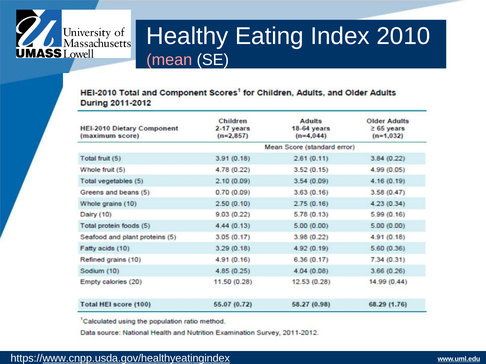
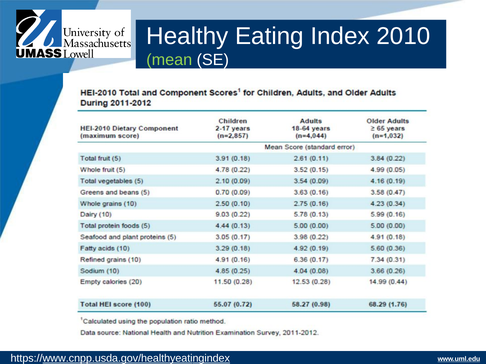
mean colour: pink -> light green (169, 60)
